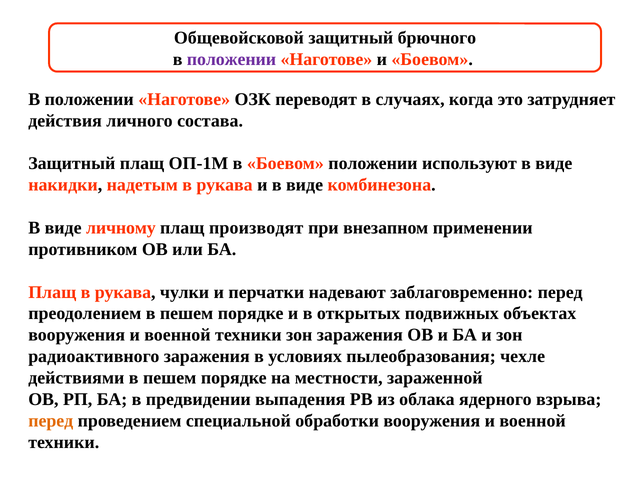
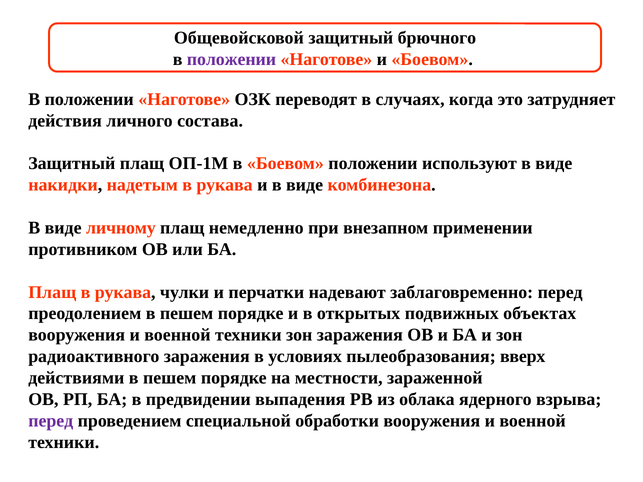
производят: производят -> немедленно (256, 228)
чехле: чехле -> вверх (523, 357)
перед colour: orange -> purple (51, 421)
